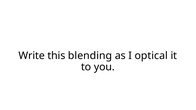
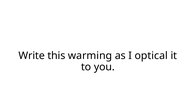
blending: blending -> warming (90, 56)
